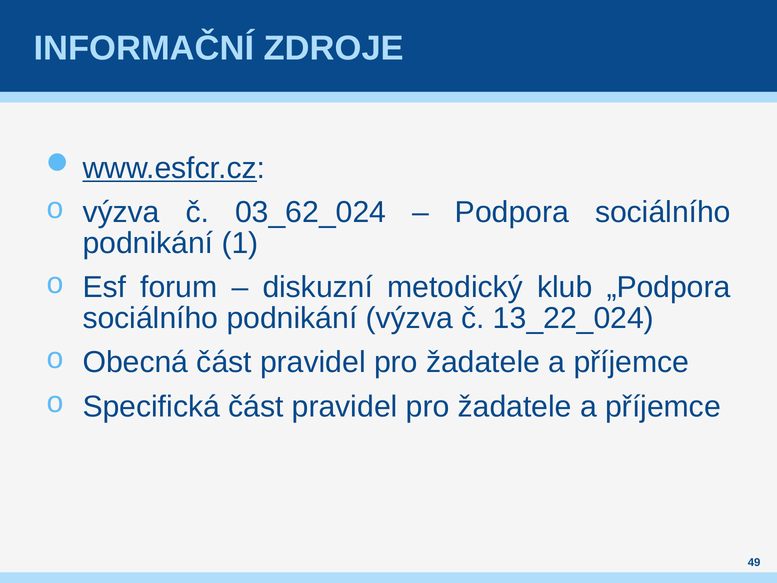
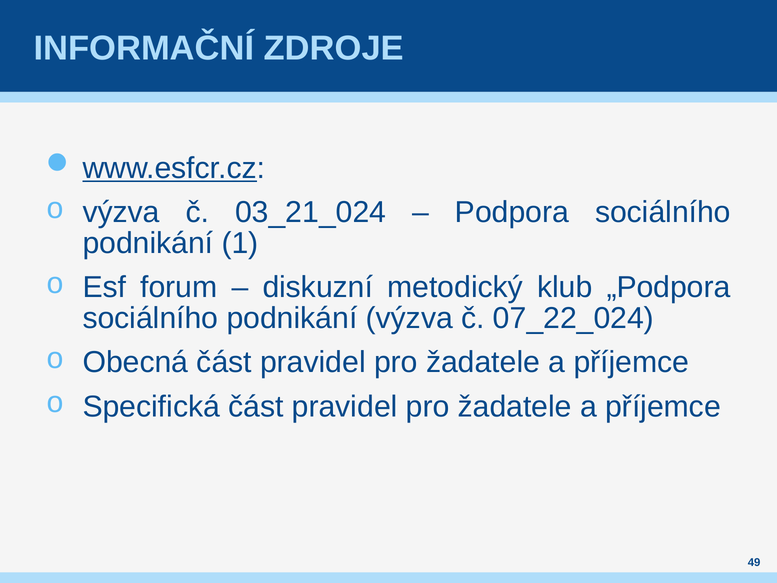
03_62_024: 03_62_024 -> 03_21_024 (311, 212)
13_22_024: 13_22_024 -> 07_22_024 (574, 318)
